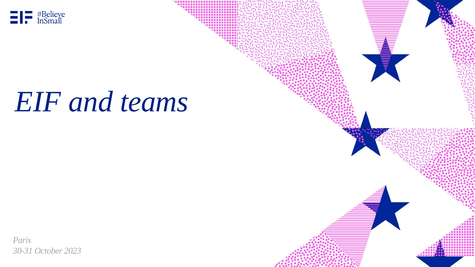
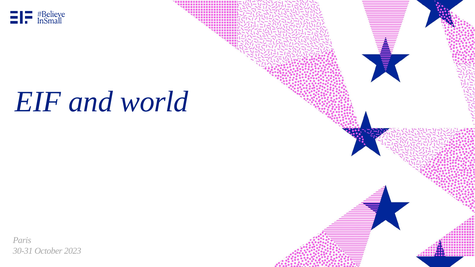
teams: teams -> world (154, 102)
